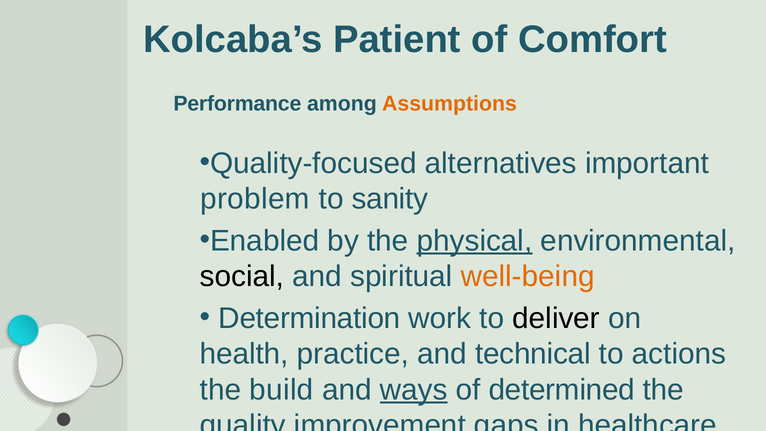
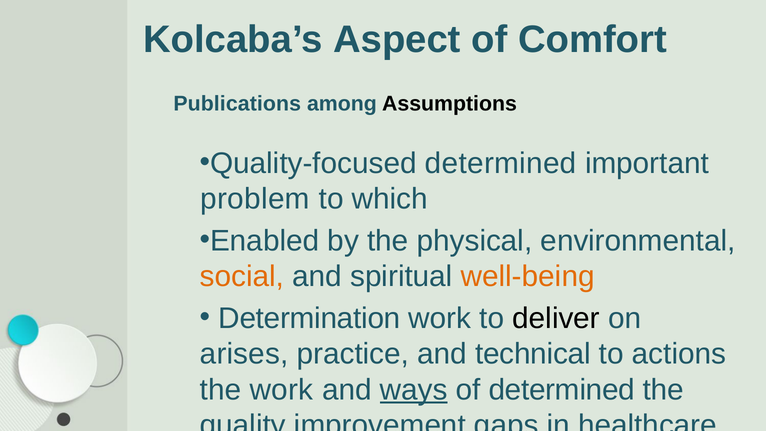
Patient: Patient -> Aspect (397, 40)
Performance: Performance -> Publications (237, 104)
Assumptions colour: orange -> black (449, 104)
Quality-focused alternatives: alternatives -> determined (501, 163)
sanity: sanity -> which (390, 199)
physical underline: present -> none (475, 241)
social colour: black -> orange (242, 276)
health: health -> arises (244, 354)
the build: build -> work (281, 390)
